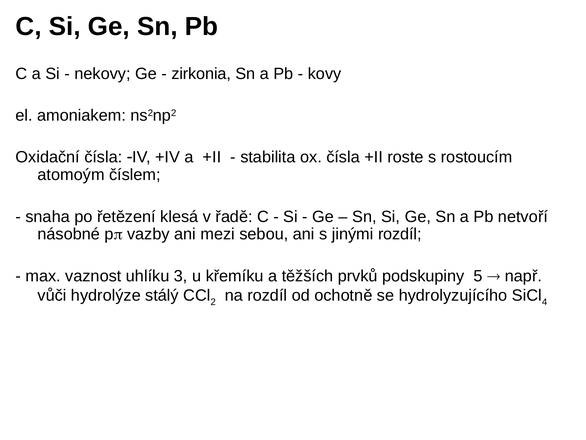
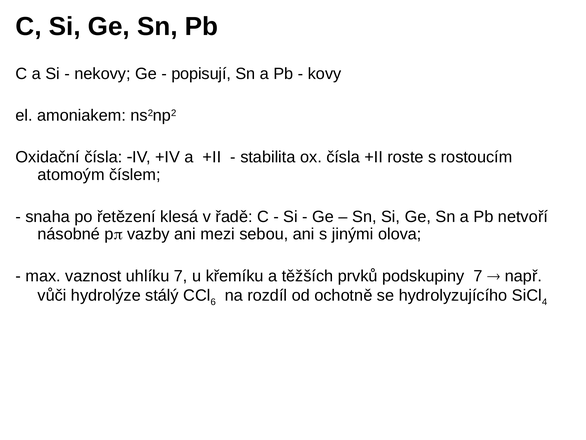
zirkonia: zirkonia -> popisují (201, 74)
jinými rozdíl: rozdíl -> olova (400, 234)
uhlíku 3: 3 -> 7 (181, 276)
podskupiny 5: 5 -> 7 (478, 276)
2: 2 -> 6 (213, 302)
